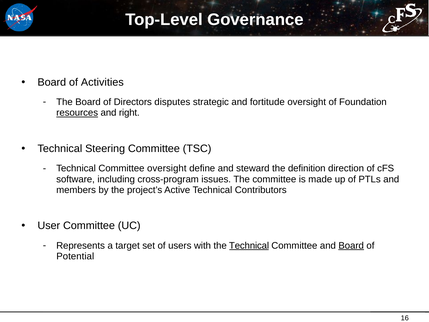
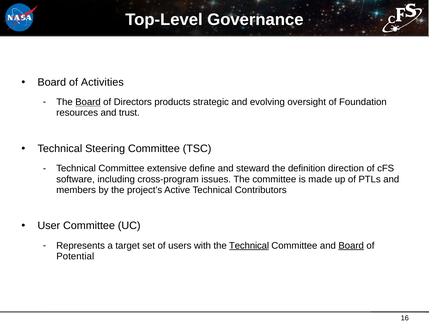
Board underline: none -> present (88, 102)
disputes: disputes -> products (172, 102)
fortitude: fortitude -> evolving (267, 102)
resources underline: present -> none (77, 113)
right: right -> trust (129, 113)
Committee oversight: oversight -> extensive (167, 168)
